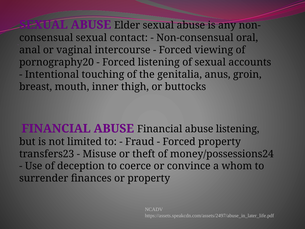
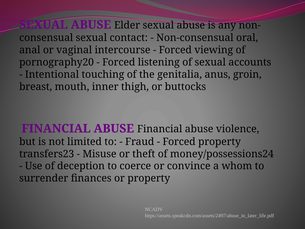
abuse listening: listening -> violence (238, 129)
